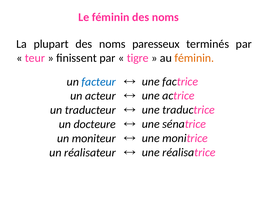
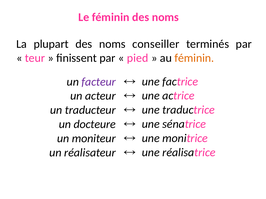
paresseux: paresseux -> conseiller (156, 44)
tigre: tigre -> pied (138, 58)
facteur colour: blue -> purple (99, 82)
